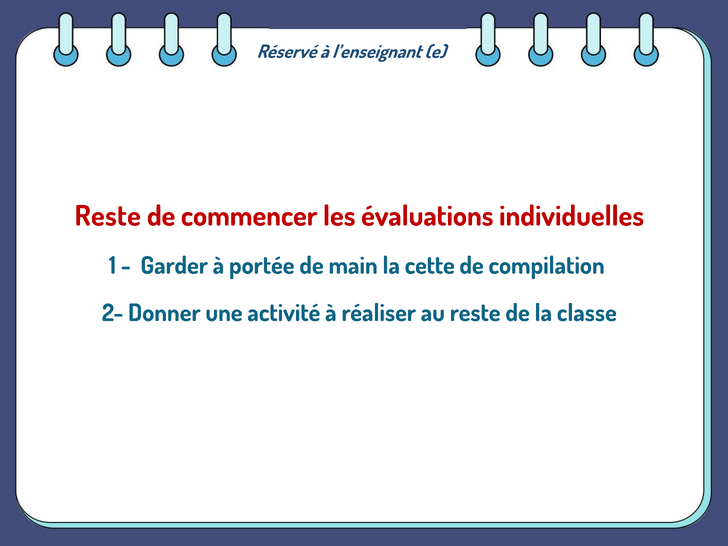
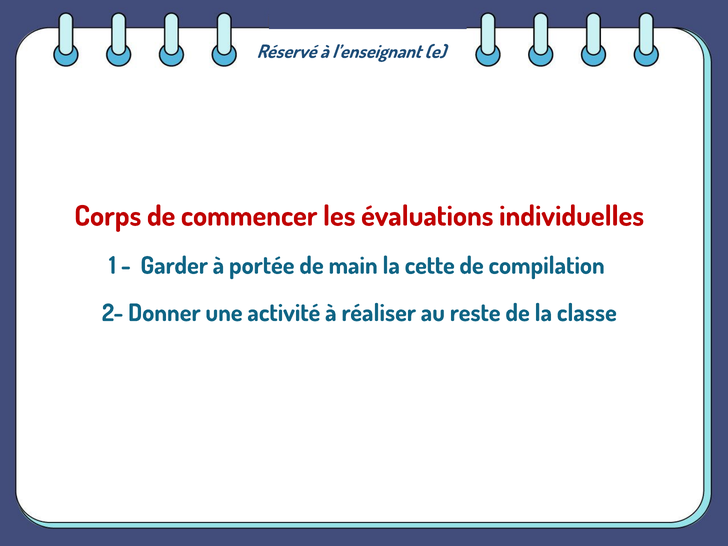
Reste: Reste -> Corps (108, 216)
